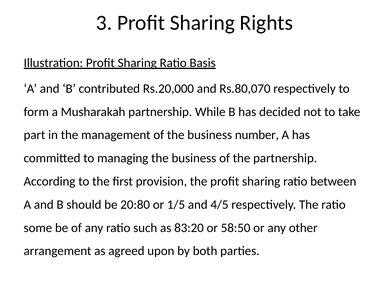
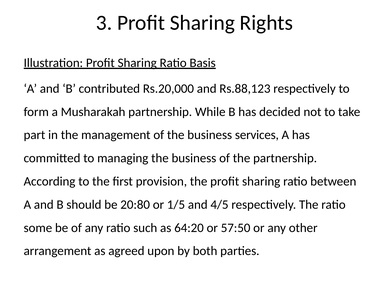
Rs.80,070: Rs.80,070 -> Rs.88,123 (245, 88)
number: number -> services (257, 135)
83:20: 83:20 -> 64:20 (189, 227)
58:50: 58:50 -> 57:50 (236, 227)
